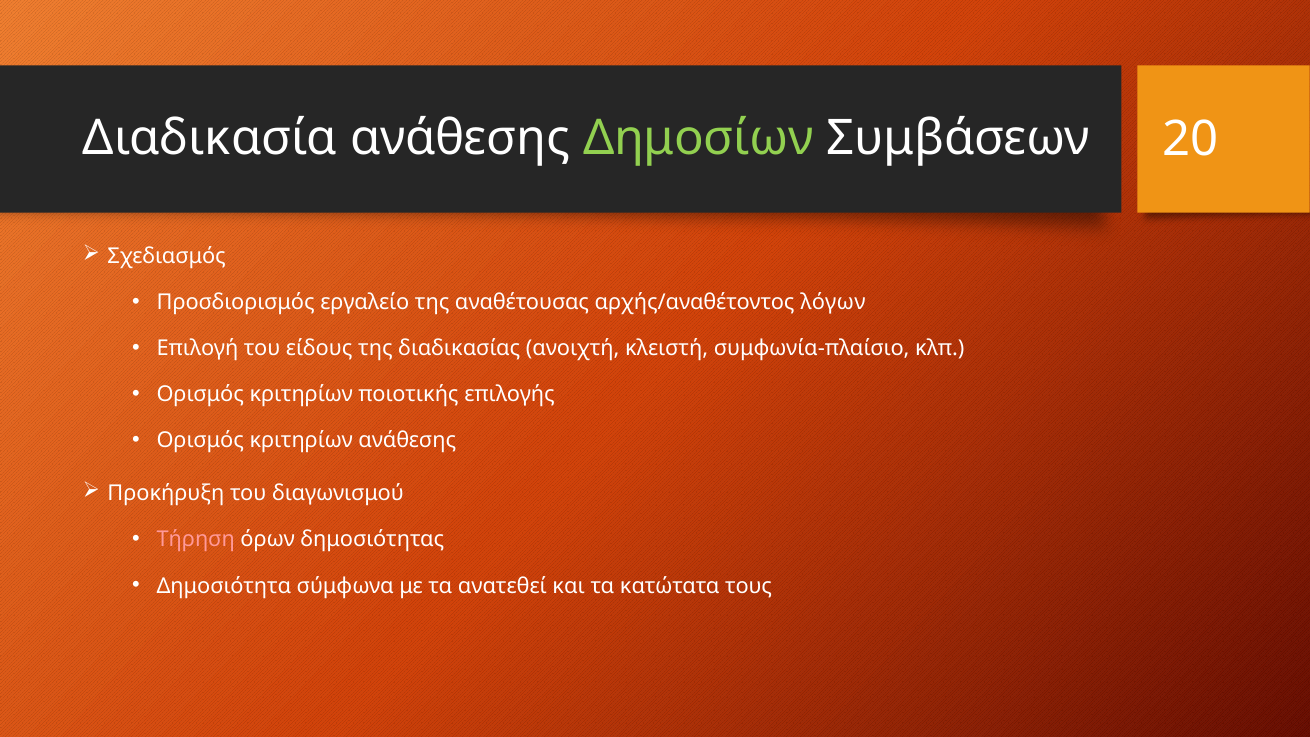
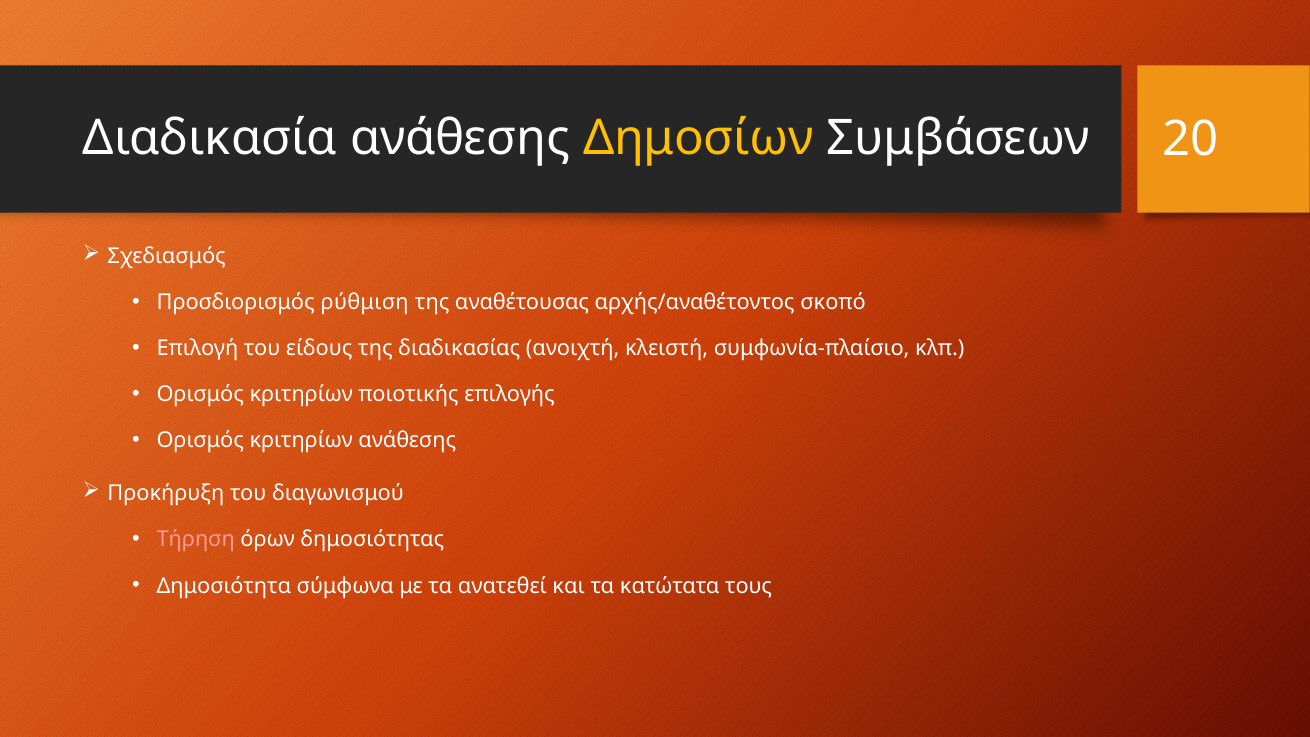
Δημοσίων colour: light green -> yellow (698, 139)
εργαλείο: εργαλείο -> ρύθμιση (365, 302)
λόγων: λόγων -> σκοπό (833, 302)
